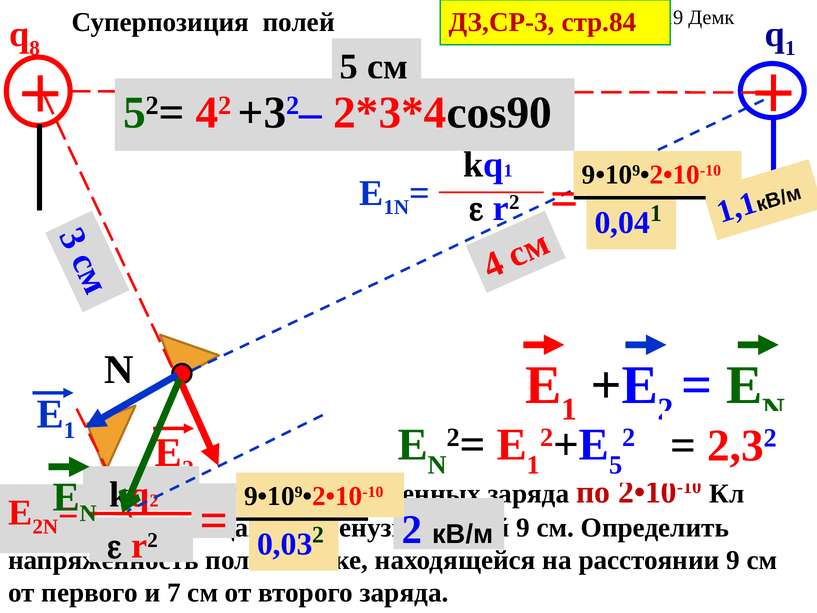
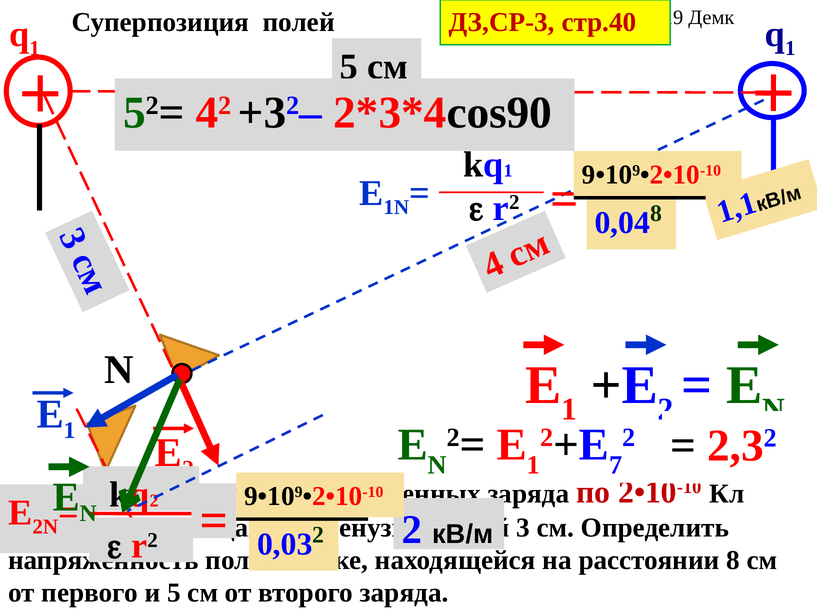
стр.84: стр.84 -> стр.40 (599, 22)
8: 8 -> 1 (35, 49)
1: 1 -> 8 (656, 213)
5: 5 -> 7 (616, 465)
9: 9 -> 3 (523, 527)
расстоянии 9: 9 -> 8 (733, 560)
и 7: 7 -> 5 (174, 593)
